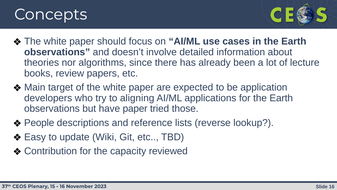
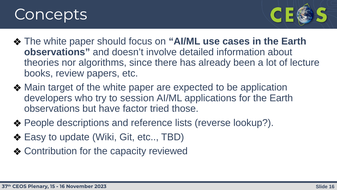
aligning: aligning -> session (137, 98)
have paper: paper -> factor (135, 108)
